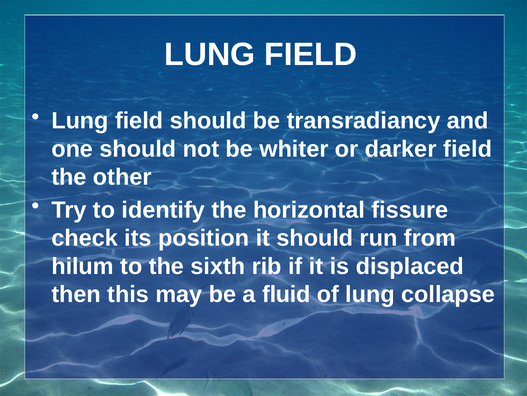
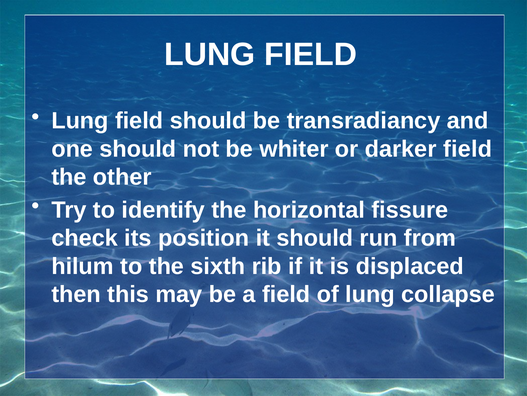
a fluid: fluid -> field (286, 294)
